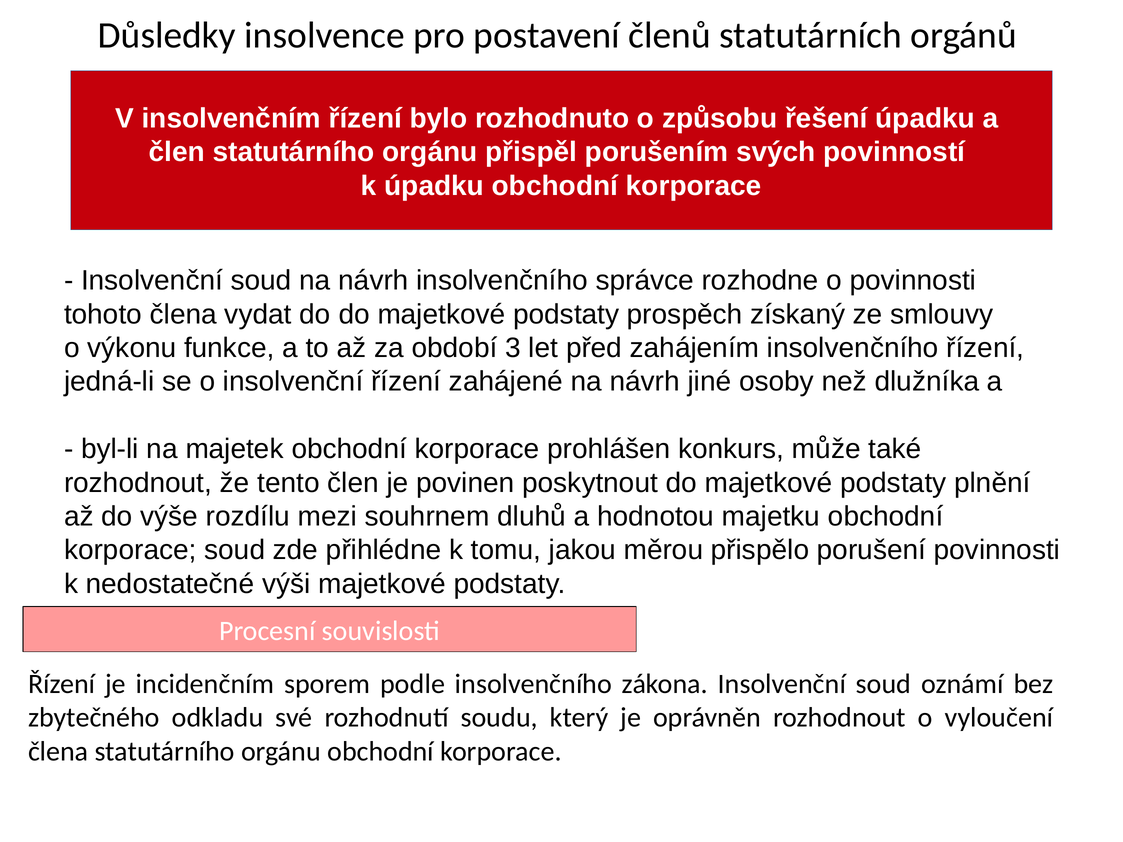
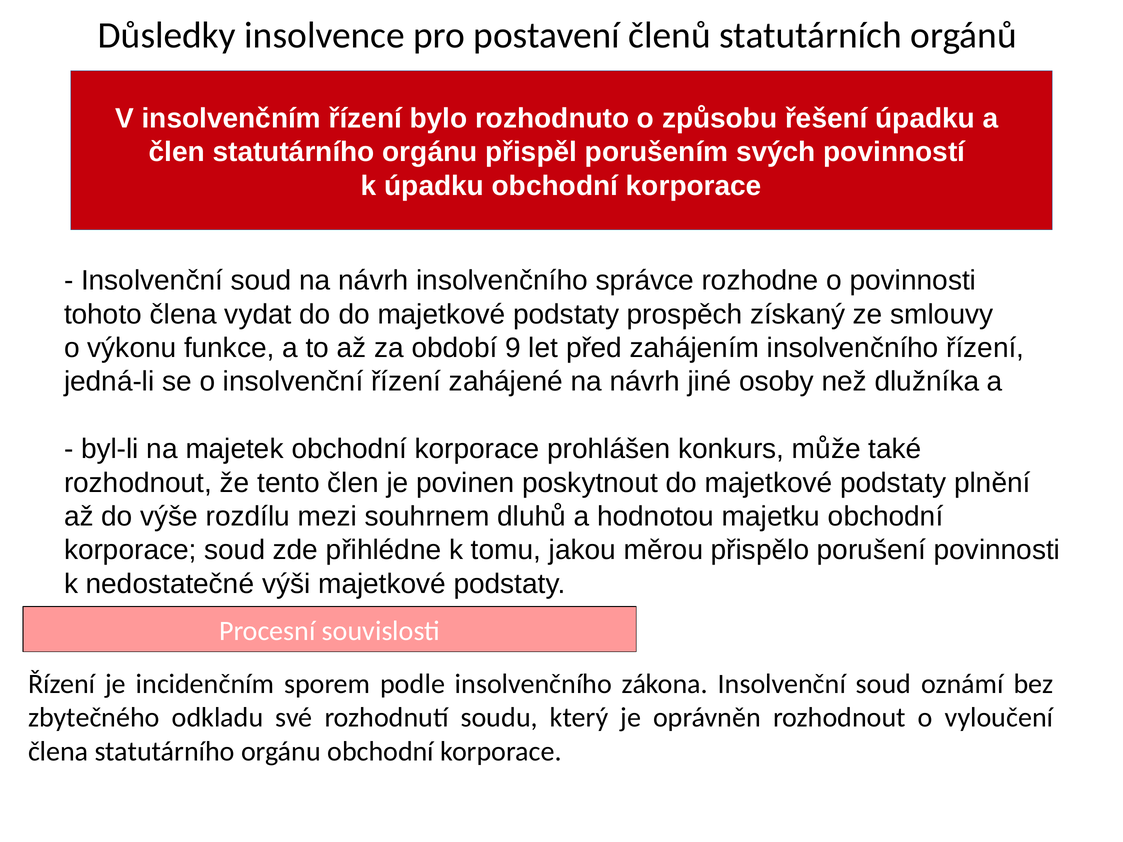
3: 3 -> 9 (513, 348)
